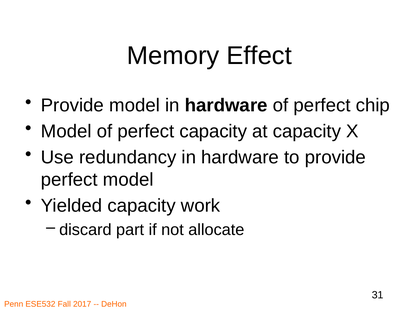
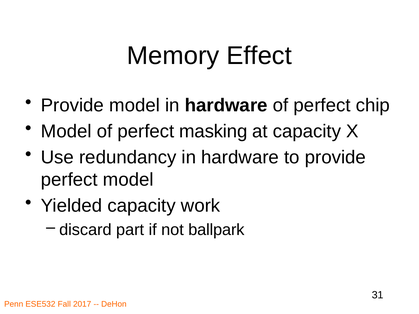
perfect capacity: capacity -> masking (213, 131)
allocate: allocate -> ballpark (216, 230)
